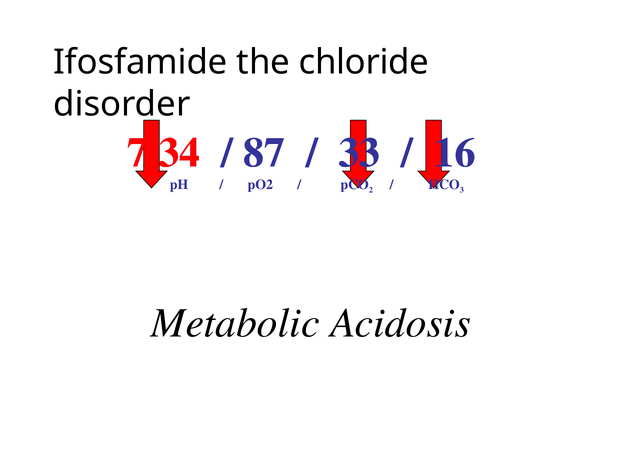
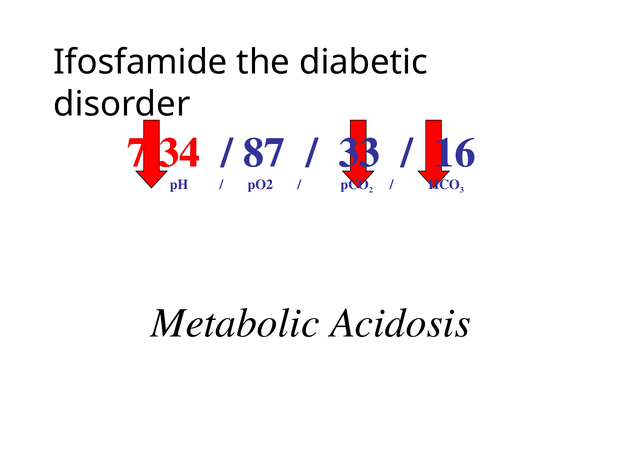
chloride: chloride -> diabetic (364, 63)
